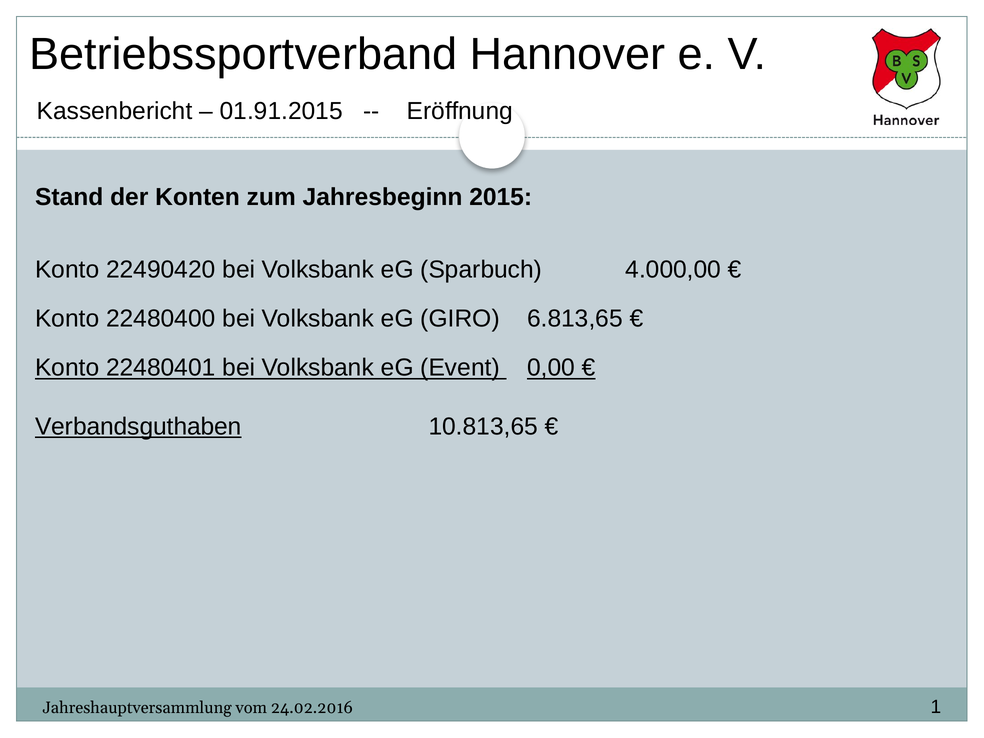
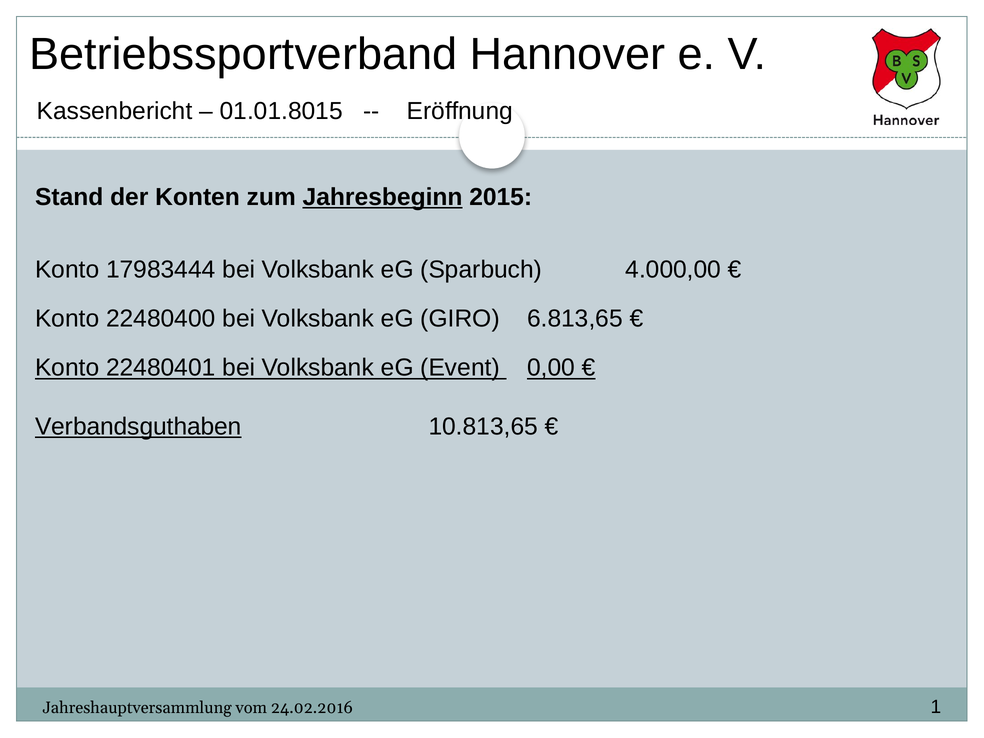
01.91.2015: 01.91.2015 -> 01.01.8015 (281, 111)
Jahresbeginn underline: none -> present (383, 197)
22490420: 22490420 -> 17983444 (161, 269)
